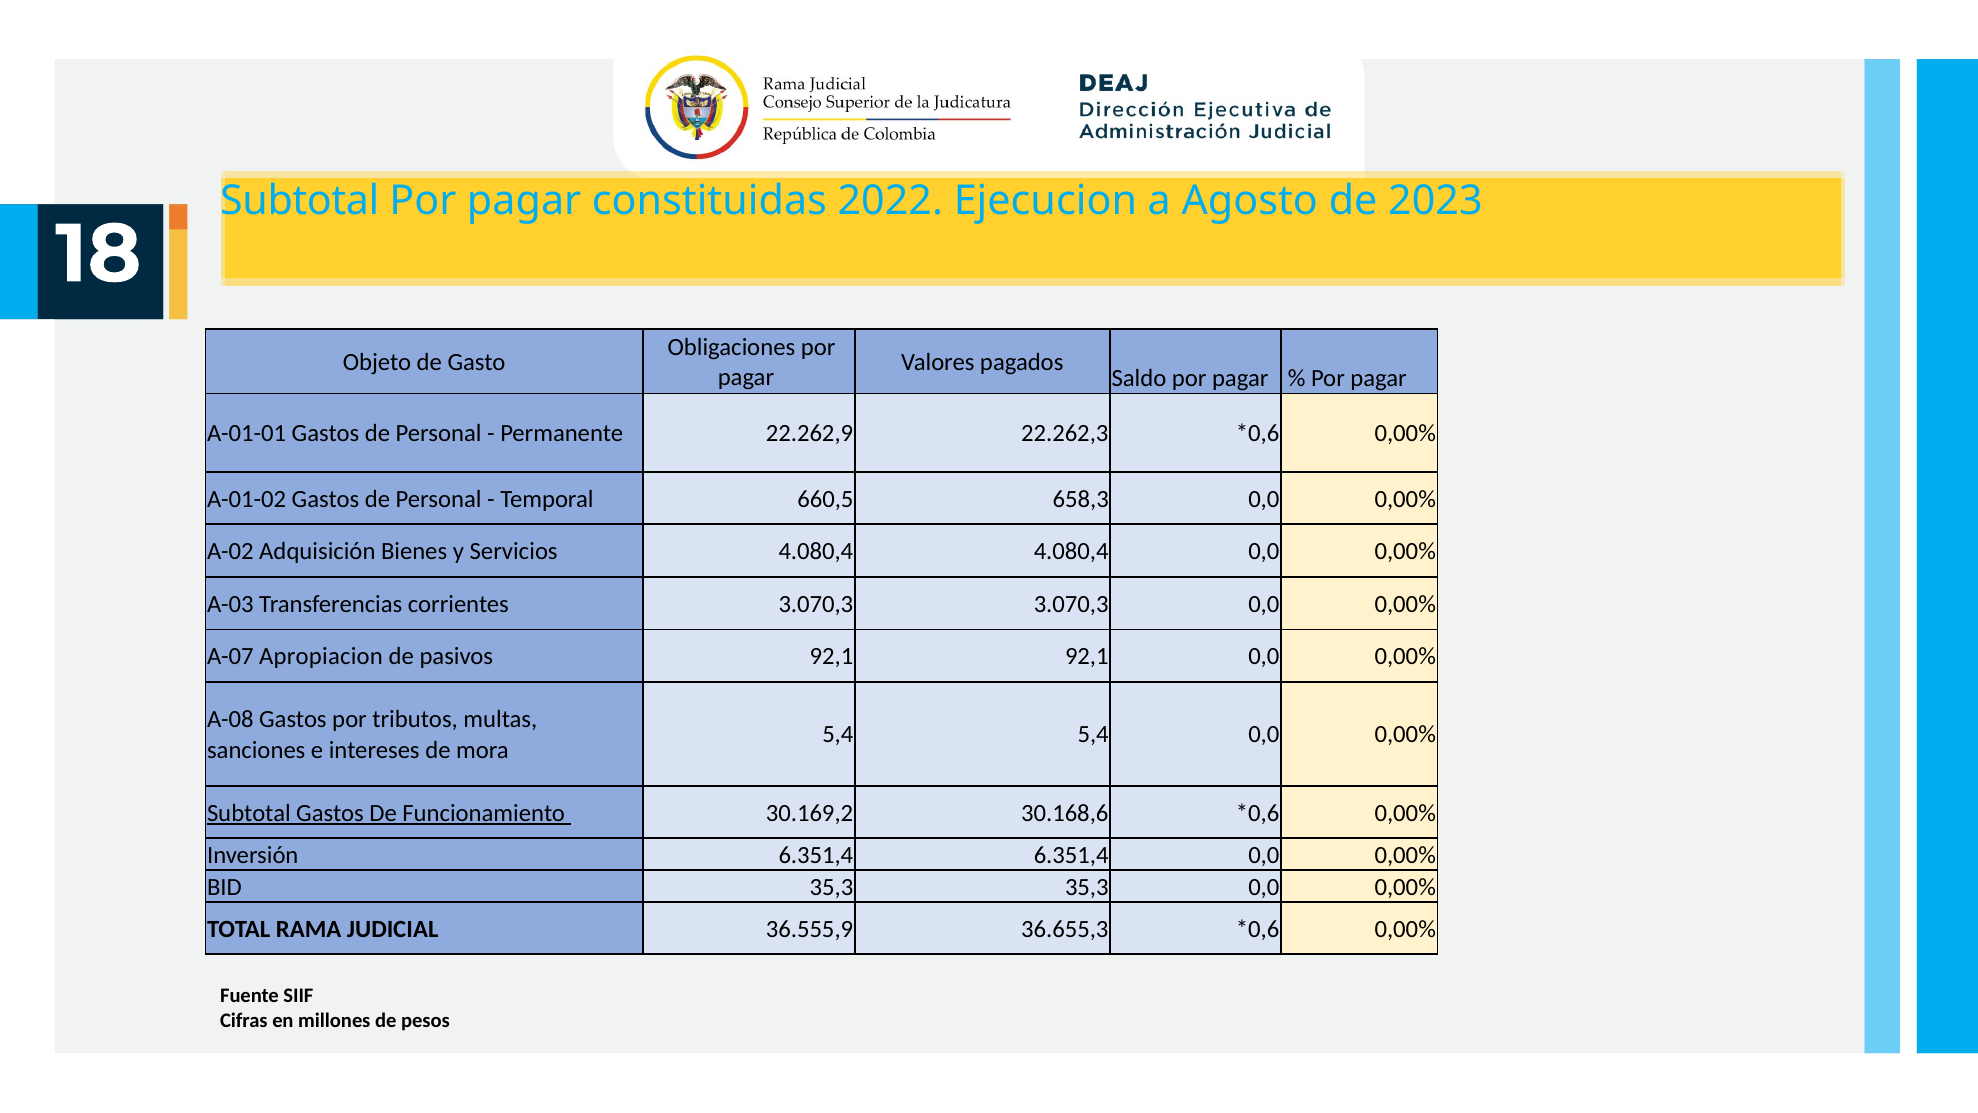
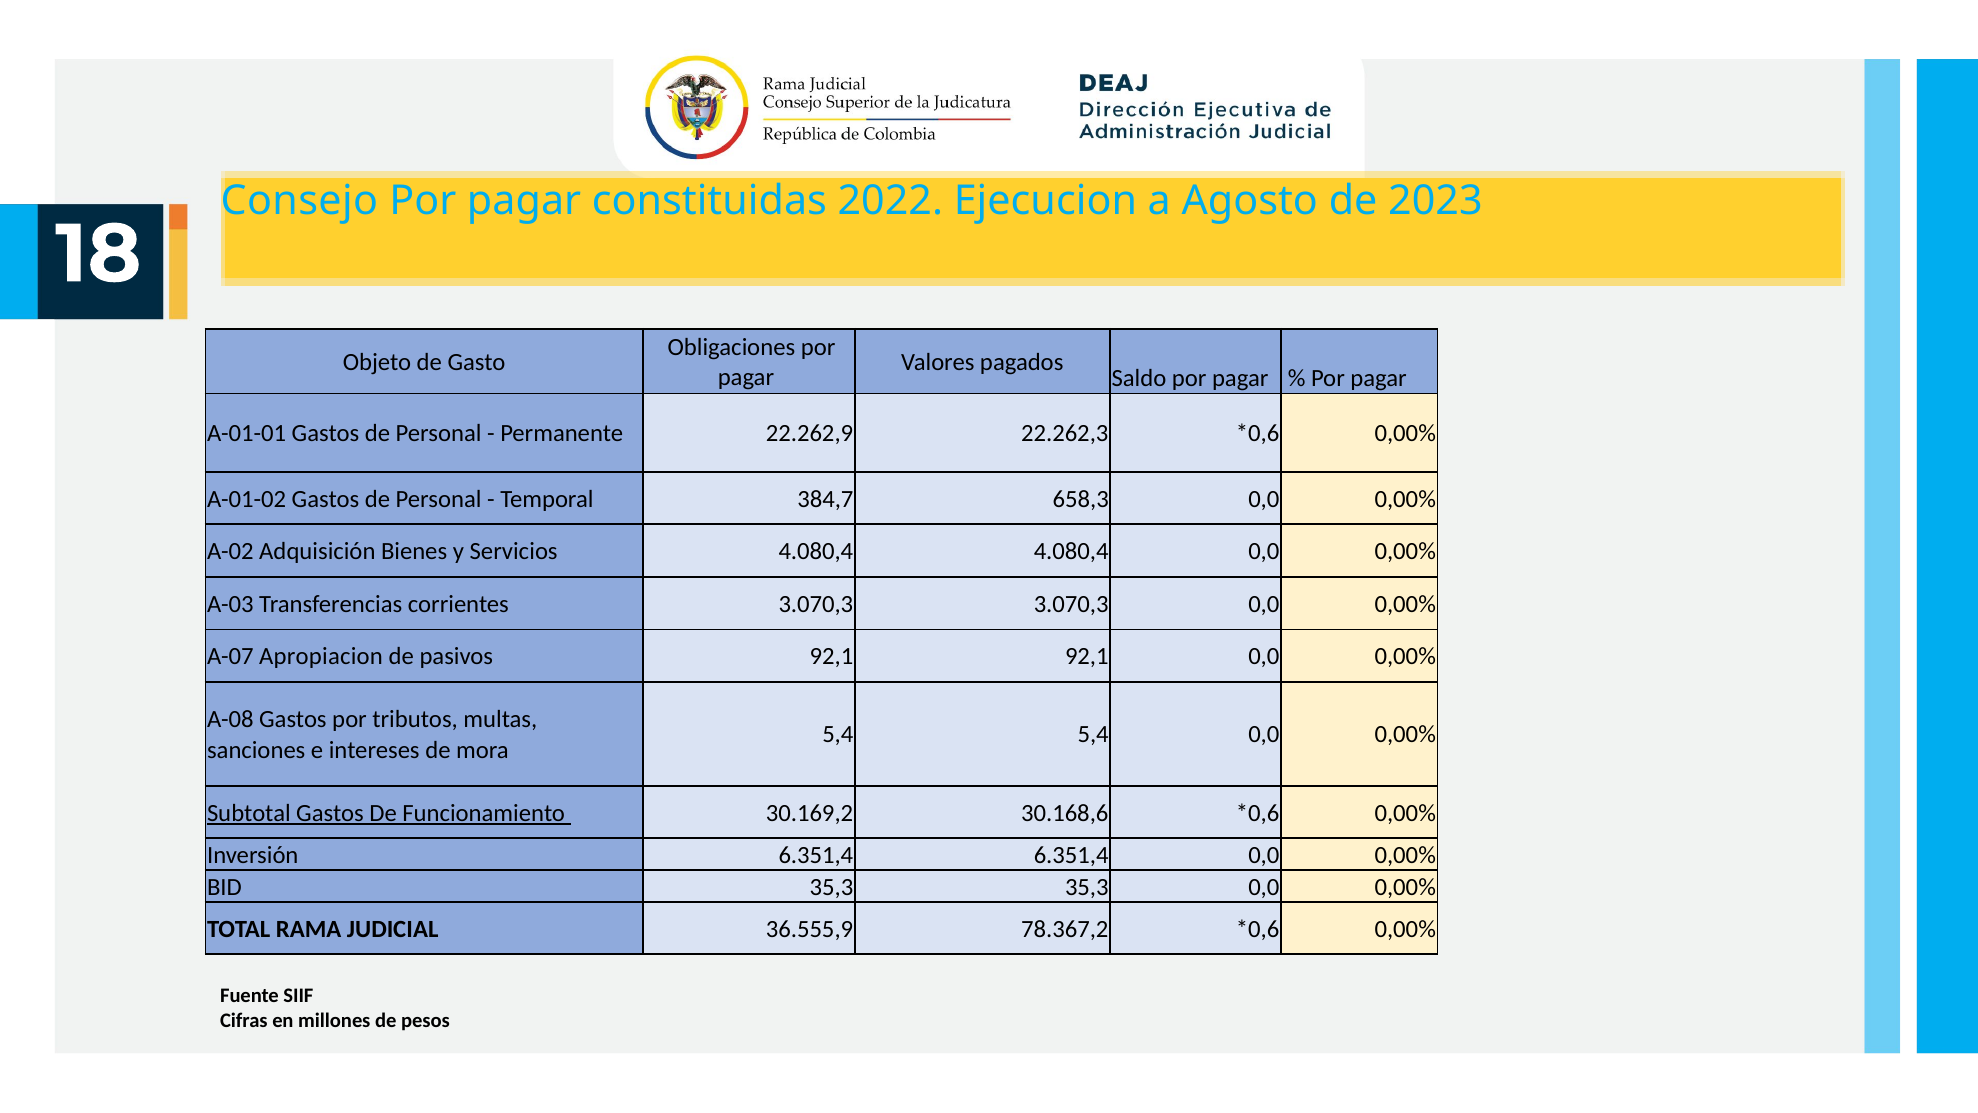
Subtotal: Subtotal -> Consejo (299, 201)
660,5: 660,5 -> 384,7 (825, 499)
36.655,3: 36.655,3 -> 78.367,2 (1065, 929)
